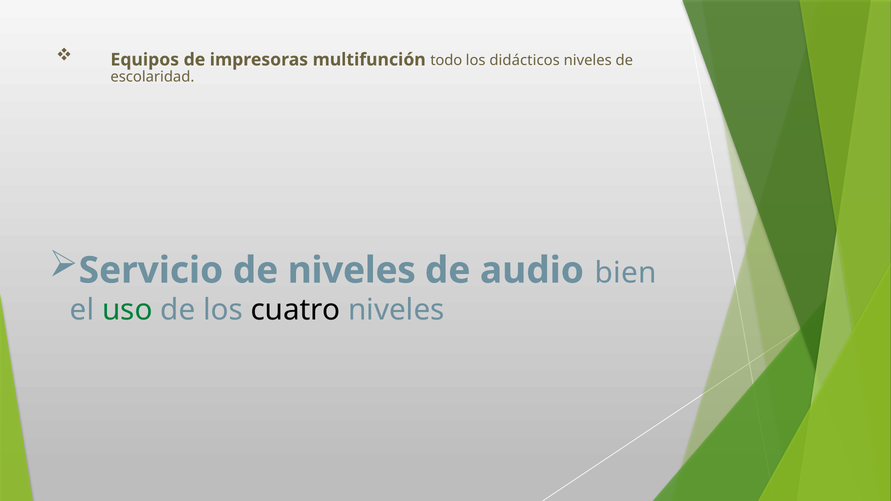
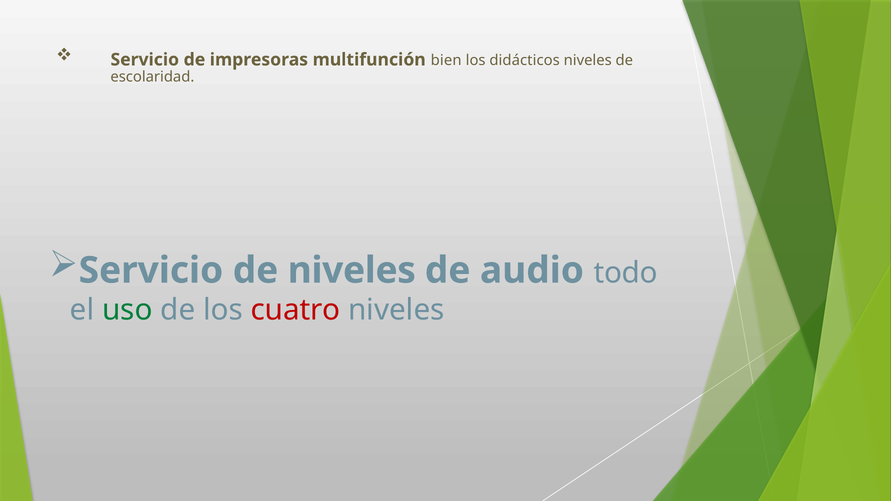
Equipos: Equipos -> Servicio (145, 60)
todo: todo -> bien (446, 61)
bien: bien -> todo (626, 273)
cuatro colour: black -> red (296, 310)
